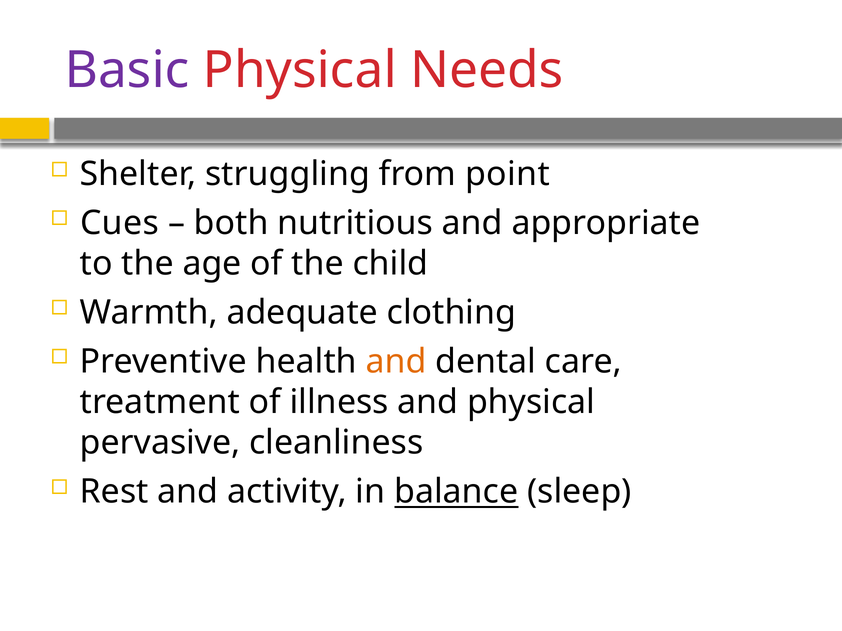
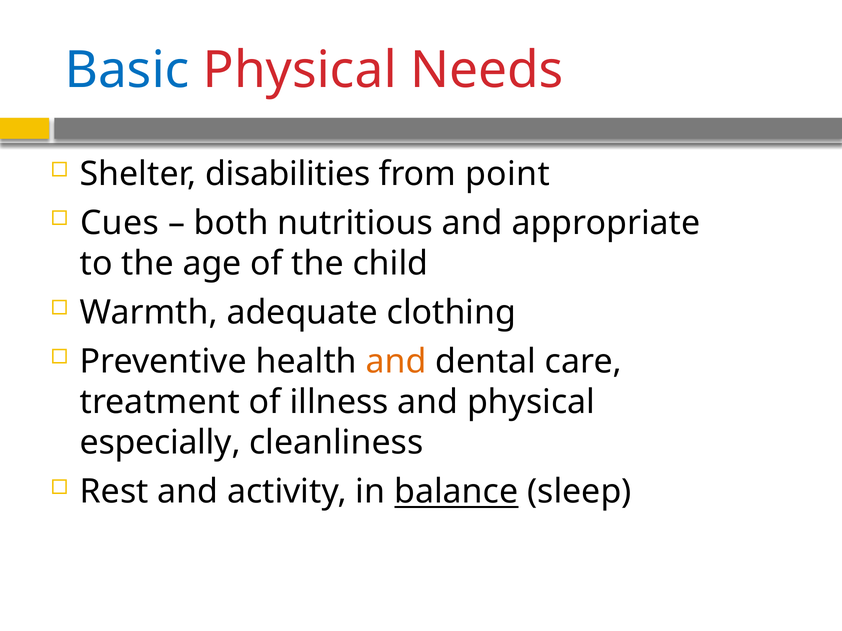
Basic colour: purple -> blue (127, 70)
struggling: struggling -> disabilities (288, 174)
pervasive: pervasive -> especially (160, 443)
